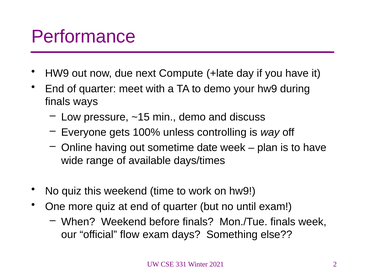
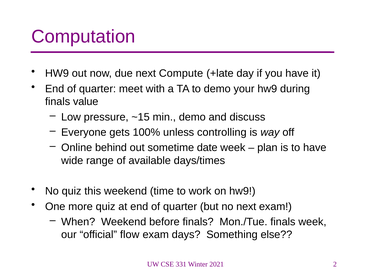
Performance: Performance -> Computation (83, 37)
ways: ways -> value (86, 102)
having: having -> behind (111, 148)
no until: until -> next (246, 206)
